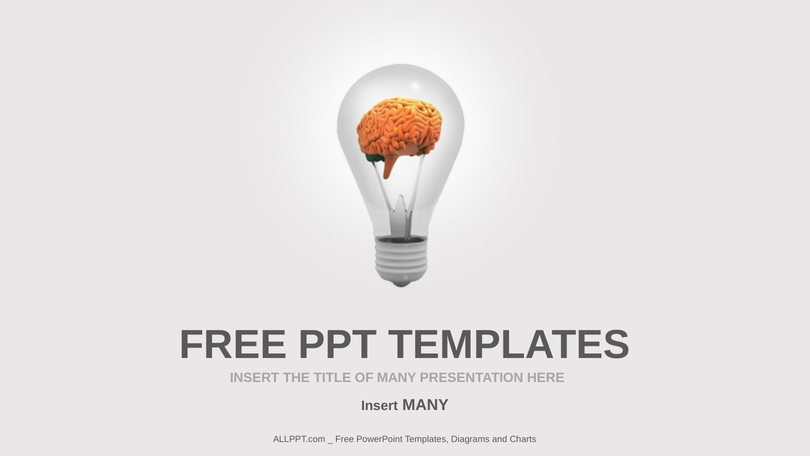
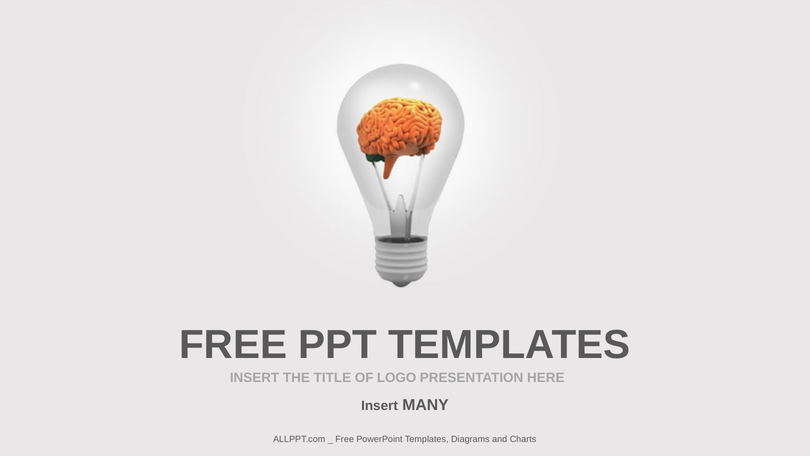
OF MANY: MANY -> LOGO (397, 378)
